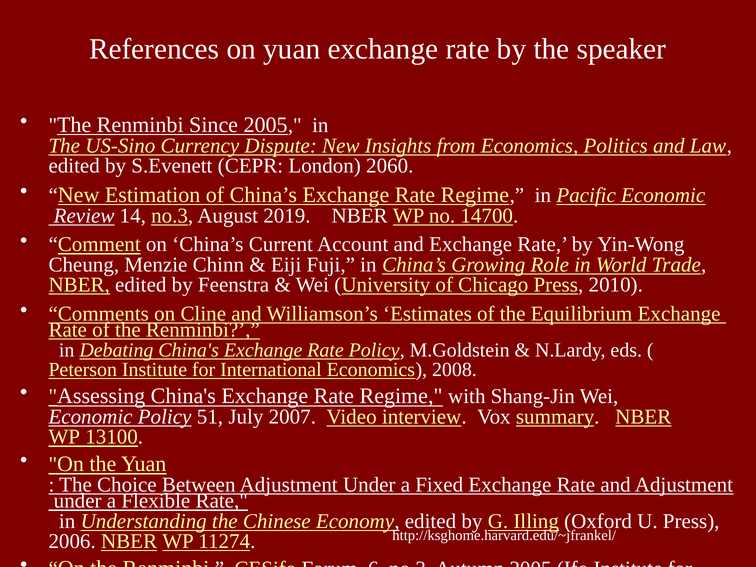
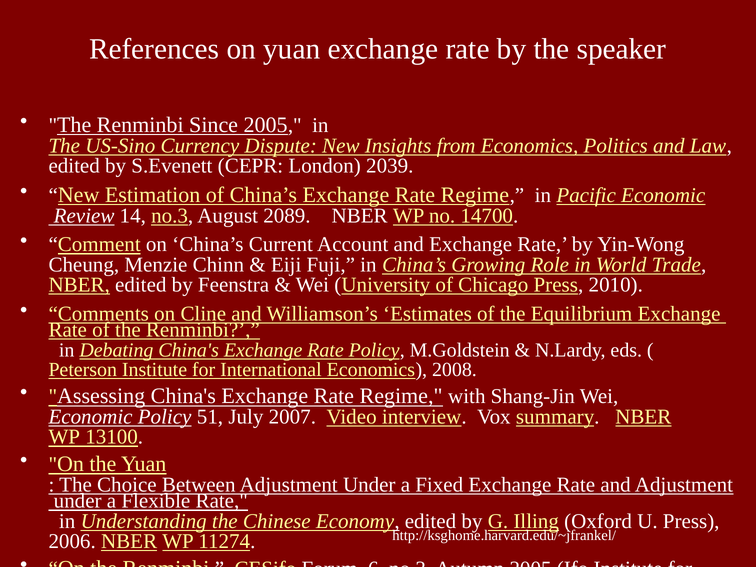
2060: 2060 -> 2039 (390, 166)
2019: 2019 -> 2089 (287, 216)
